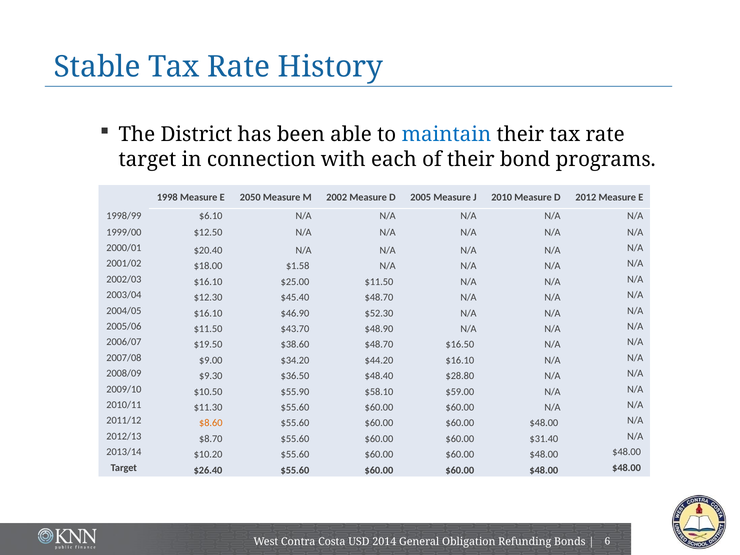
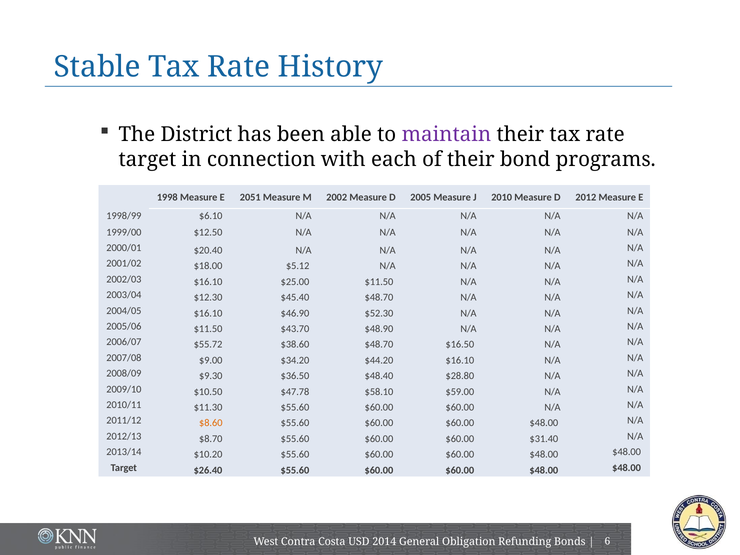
maintain colour: blue -> purple (446, 135)
2050: 2050 -> 2051 (250, 197)
$1.58: $1.58 -> $5.12 (298, 266)
$19.50: $19.50 -> $55.72 (208, 345)
$55.90: $55.90 -> $47.78 (295, 392)
